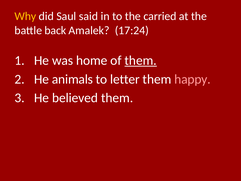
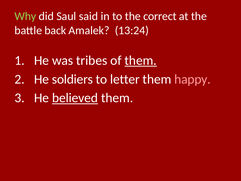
Why colour: yellow -> light green (25, 16)
carried: carried -> correct (160, 16)
17:24: 17:24 -> 13:24 (132, 30)
home: home -> tribes (92, 60)
animals: animals -> soldiers (72, 79)
believed underline: none -> present (75, 98)
